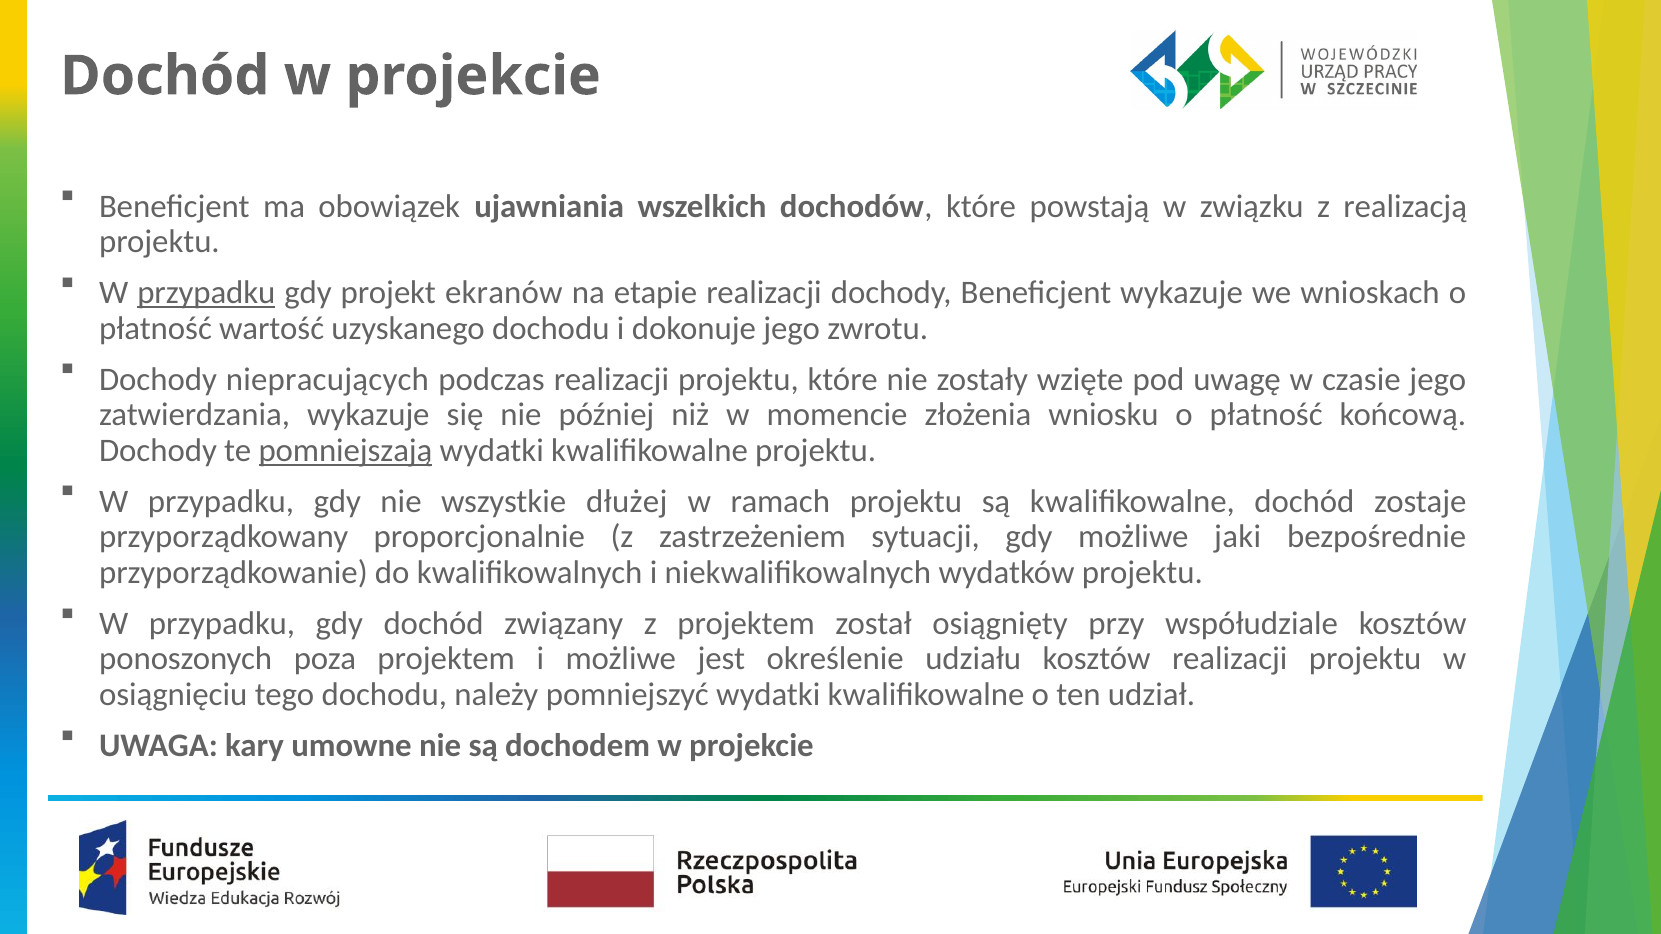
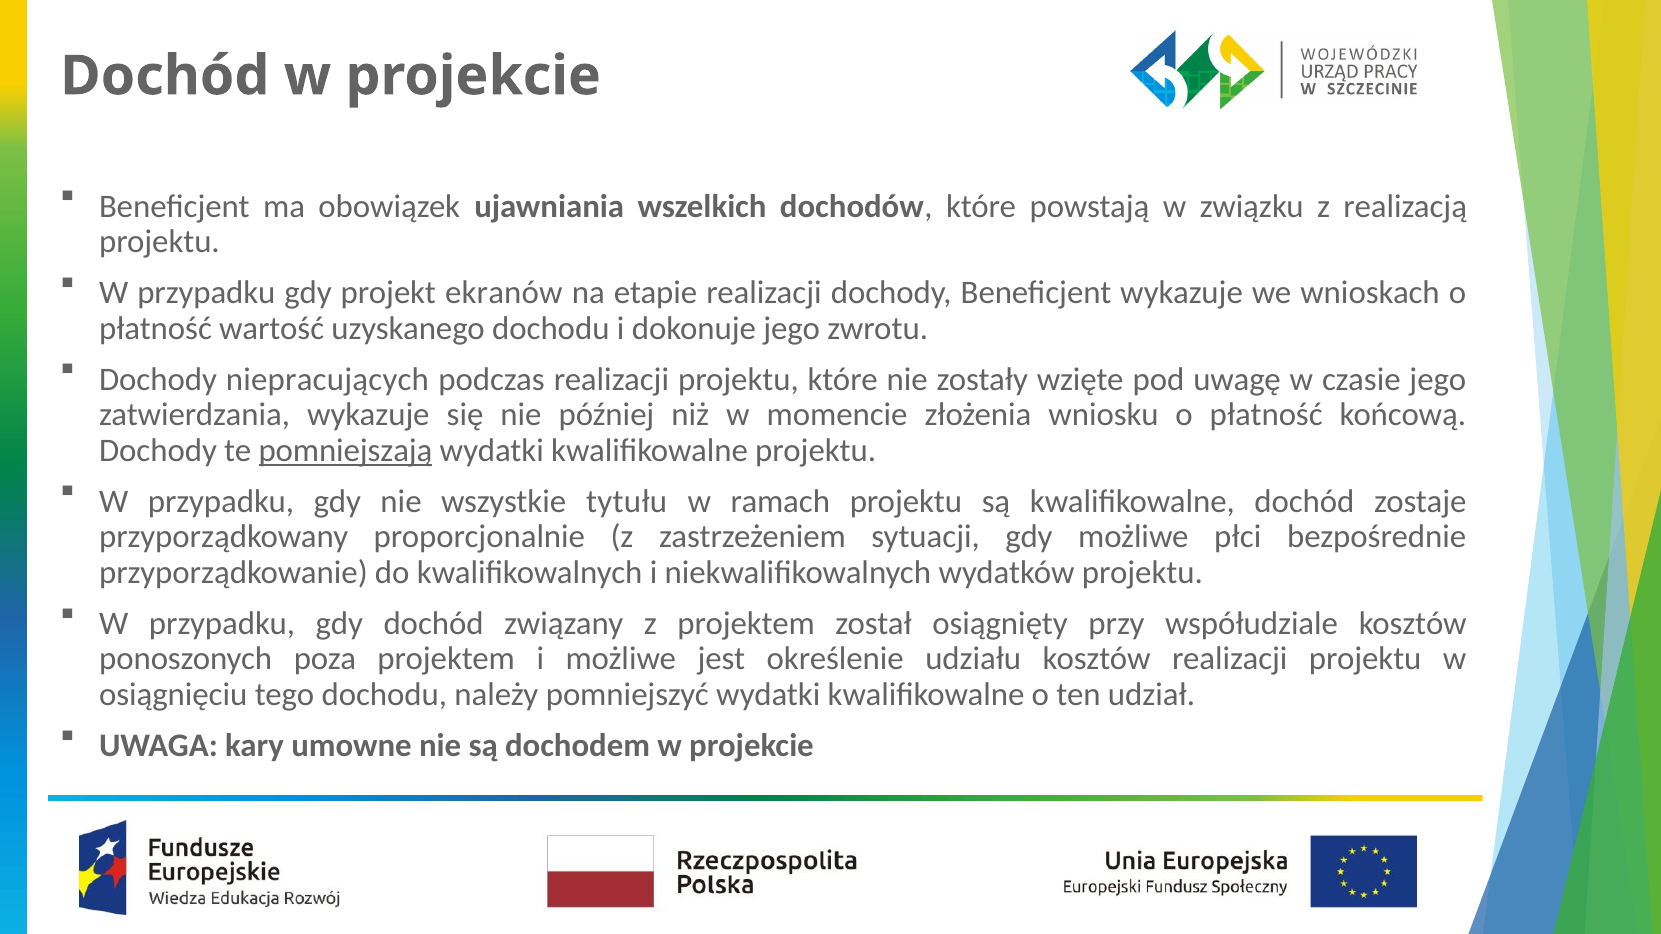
przypadku underline: present -> none (206, 293)
dłużej: dłużej -> tytułu (627, 502)
jaki: jaki -> płci (1238, 537)
